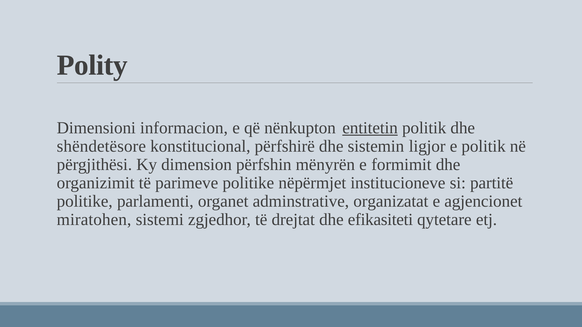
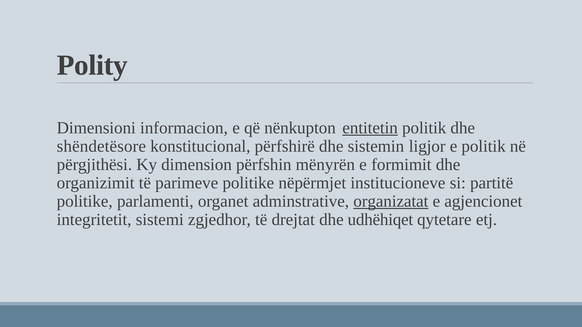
organizatat underline: none -> present (391, 201)
miratohen: miratohen -> integritetit (94, 220)
efikasiteti: efikasiteti -> udhëhiqet (380, 220)
